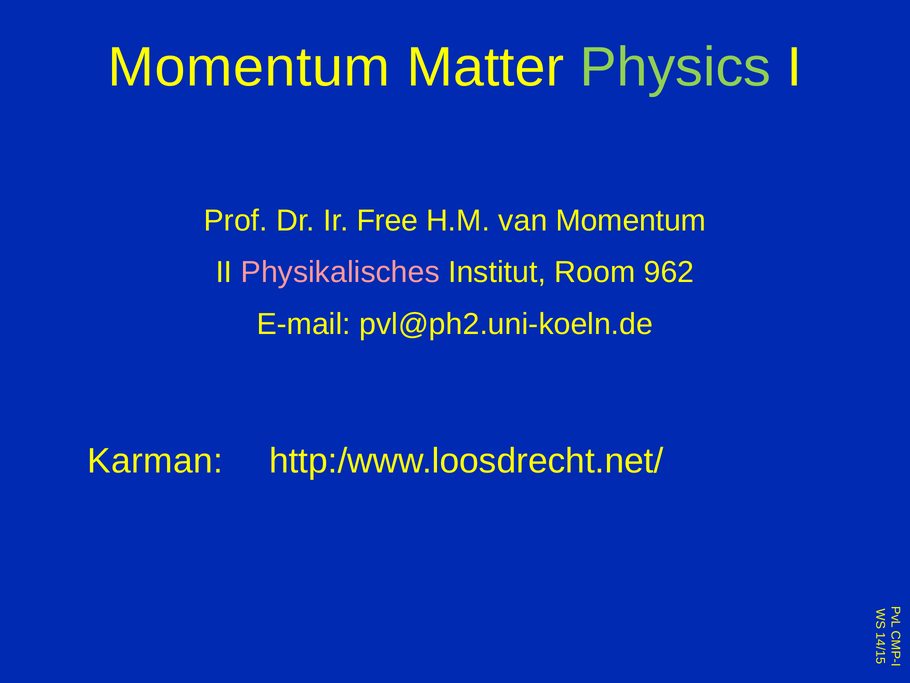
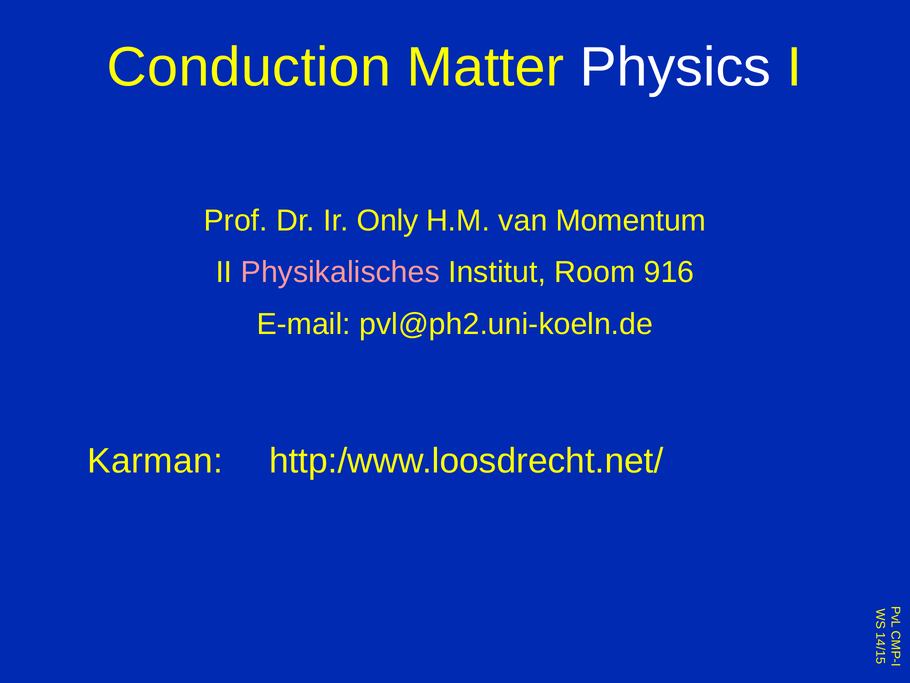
Momentum: Momentum -> Conduction (249, 67)
Physics colour: light green -> white (675, 67)
Free: Free -> Only (388, 221)
962: 962 -> 916 (669, 272)
